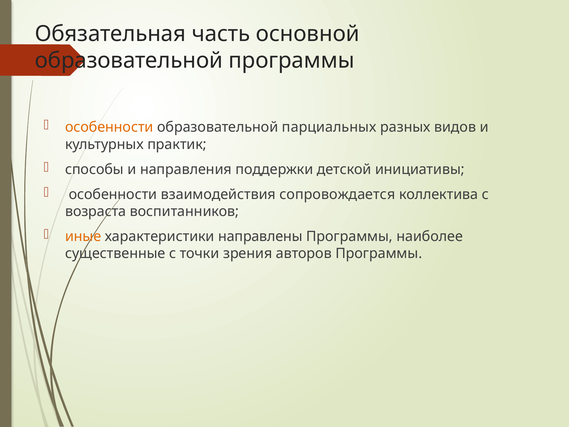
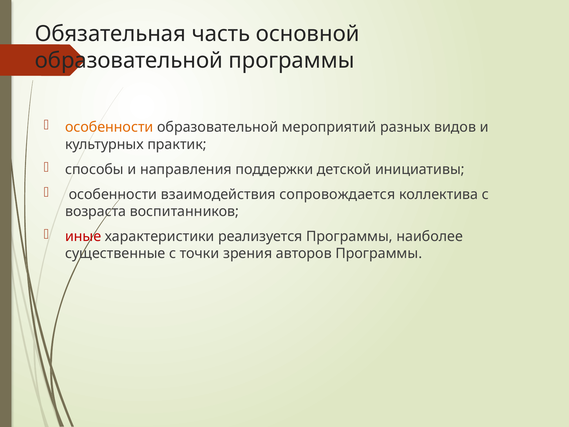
парциальных: парциальных -> мероприятий (329, 127)
иные colour: orange -> red (83, 236)
направлены: направлены -> реализуется (260, 236)
